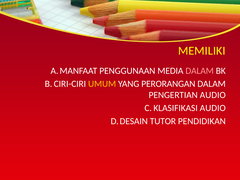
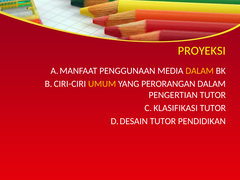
MEMILIKI: MEMILIKI -> PROYEKSI (202, 51)
DALAM colour: pink -> yellow (200, 71)
PENGERTIAN AUDIO: AUDIO -> TUTOR (213, 95)
AUDIO: AUDIO -> TUTOR (213, 108)
